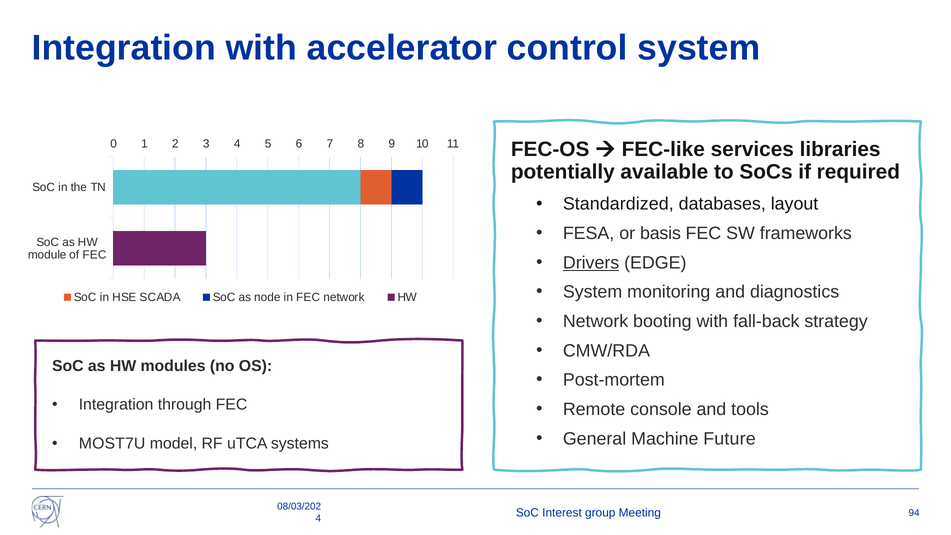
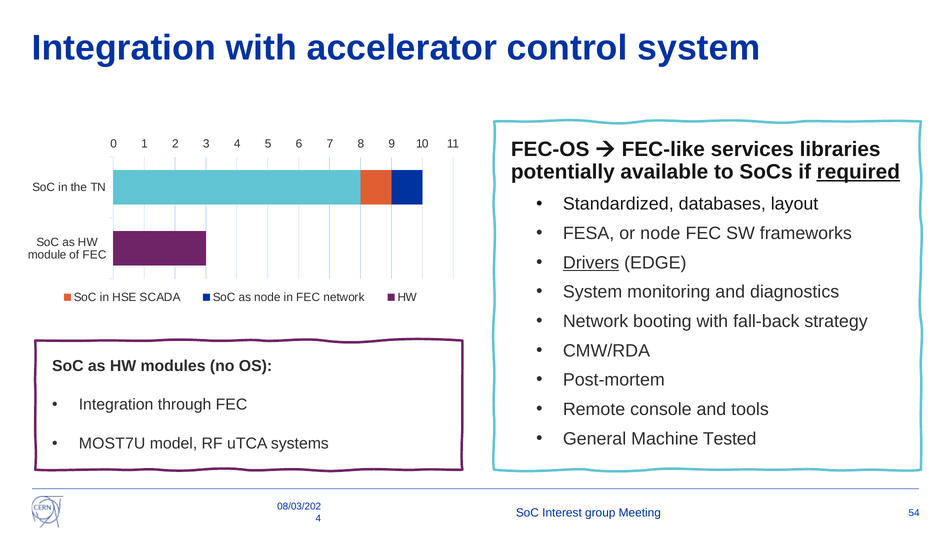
required underline: none -> present (858, 172)
or basis: basis -> node (660, 233)
Future: Future -> Tested (730, 439)
94: 94 -> 54 (914, 513)
